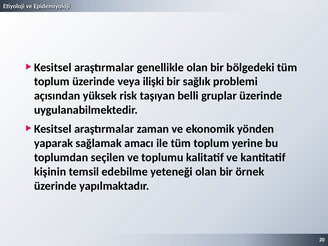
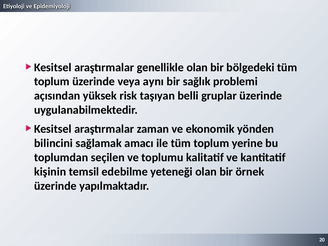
ilişki: ilişki -> aynı (153, 82)
yaparak: yaparak -> bilincini (53, 143)
